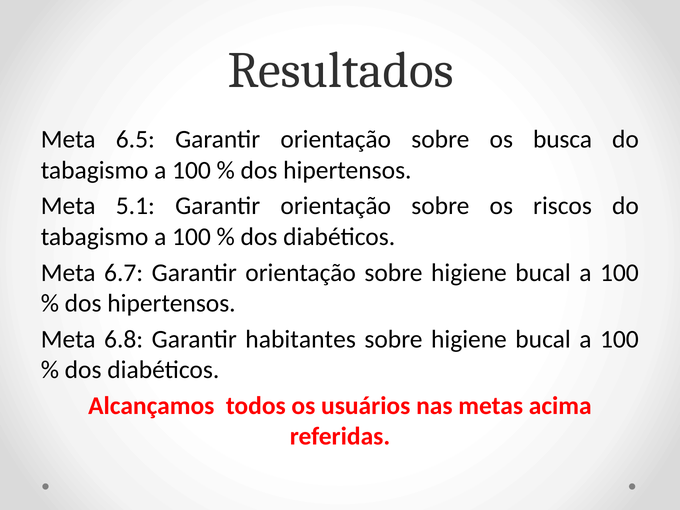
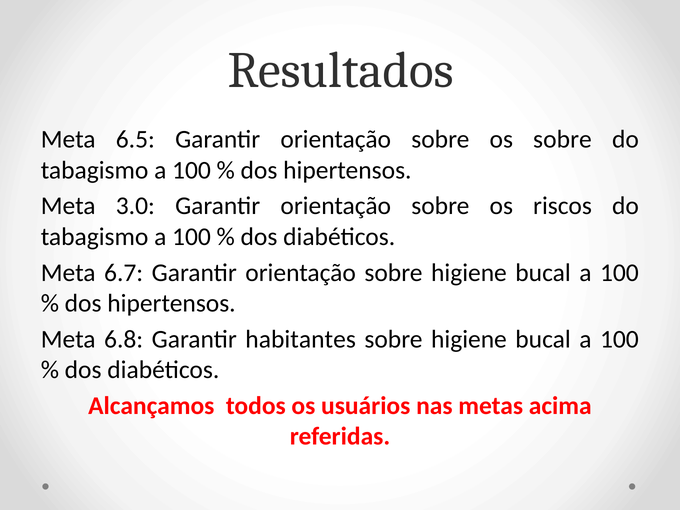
os busca: busca -> sobre (562, 139)
5.1: 5.1 -> 3.0 (135, 206)
